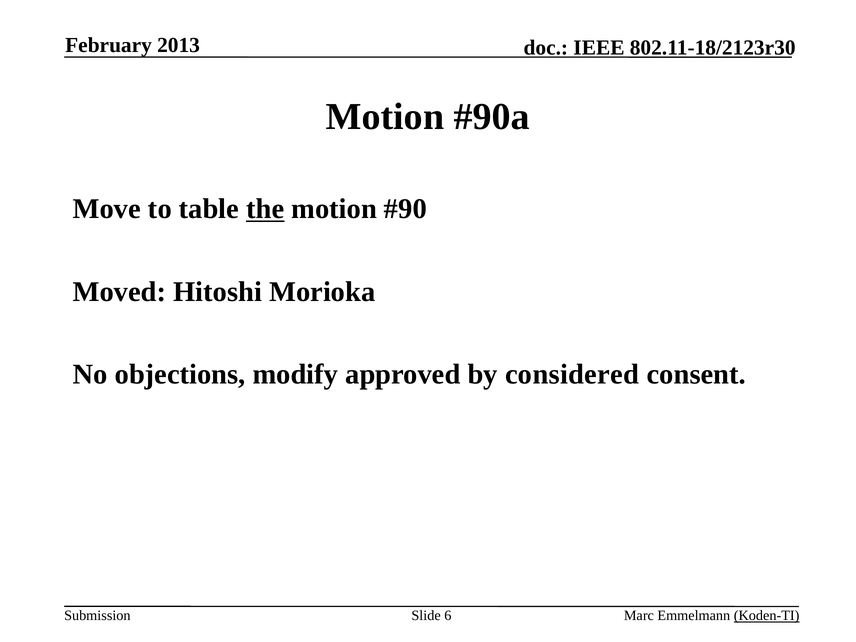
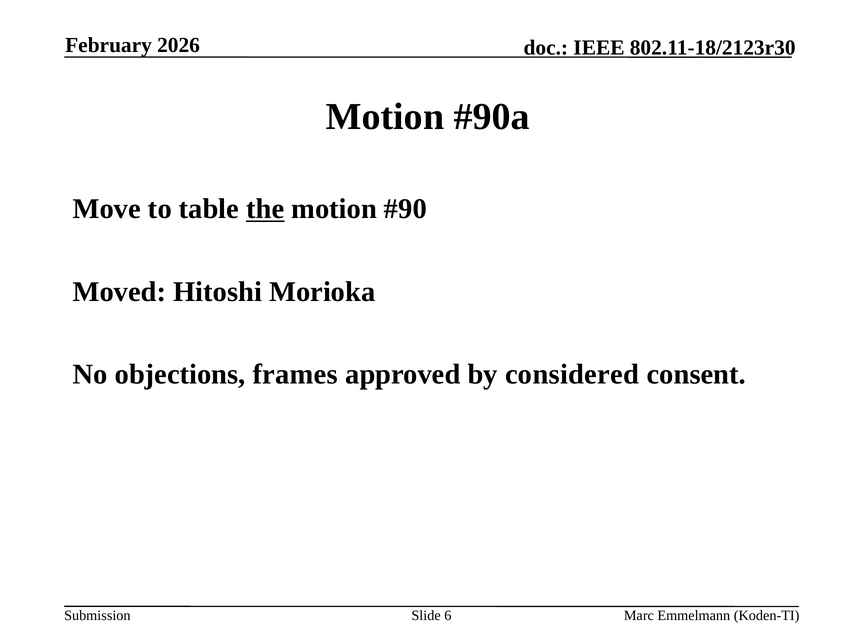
2013: 2013 -> 2026 (179, 45)
modify: modify -> frames (295, 374)
Koden-TI underline: present -> none (767, 616)
